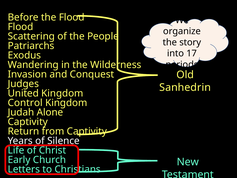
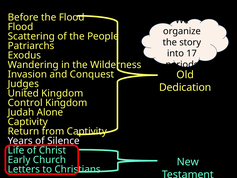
Sanhedrin: Sanhedrin -> Dedication (185, 87)
